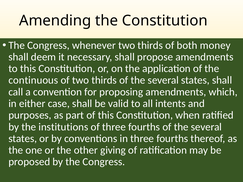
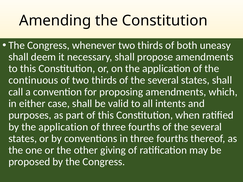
money: money -> uneasy (215, 45)
by the institutions: institutions -> application (63, 127)
